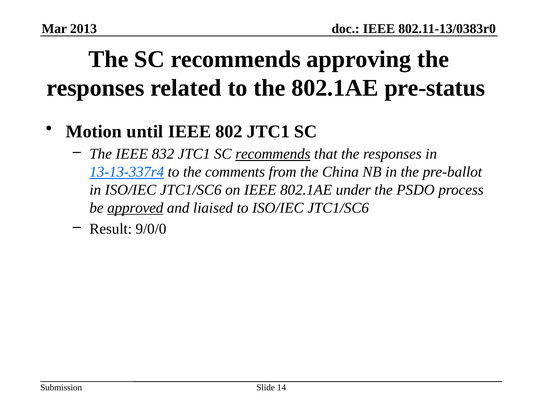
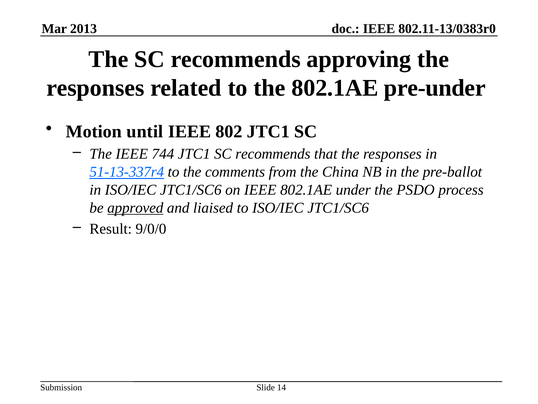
pre-status: pre-status -> pre-under (435, 88)
832: 832 -> 744 (163, 154)
recommends underline: present -> none (273, 154)
13-13-337r4: 13-13-337r4 -> 51-13-337r4 (127, 172)
